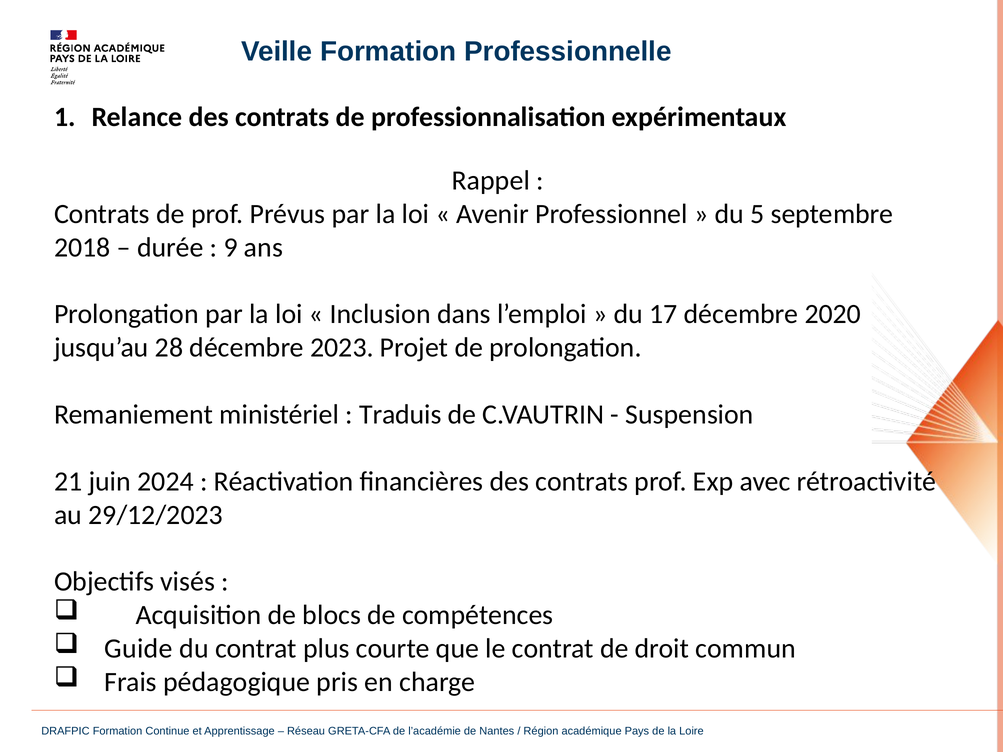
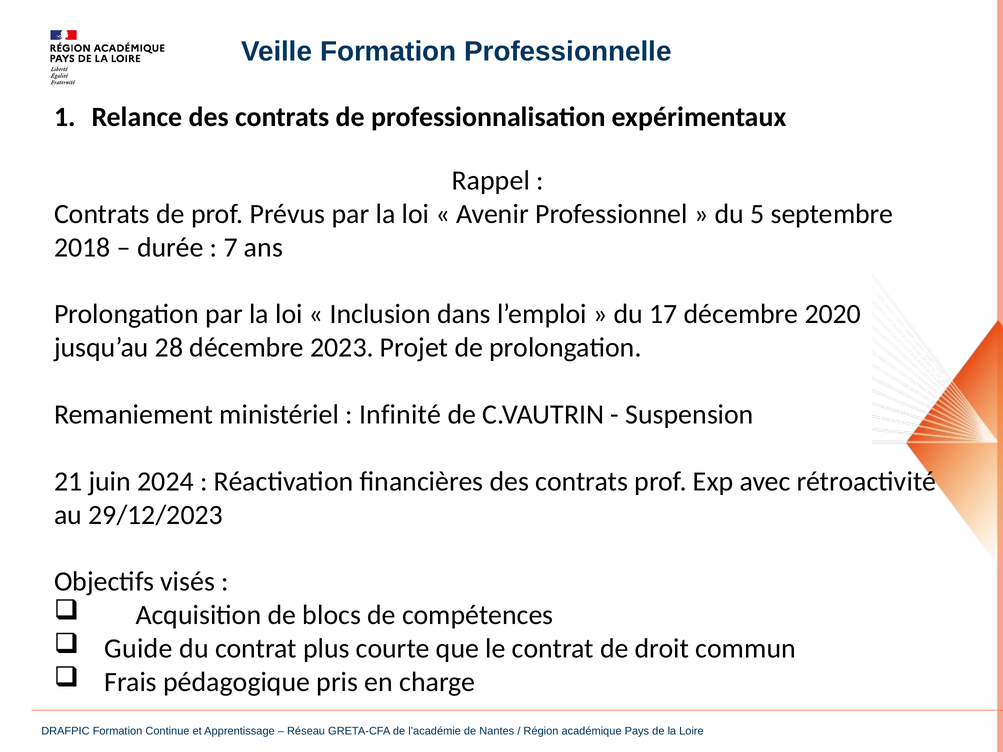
9: 9 -> 7 (231, 247)
Traduis: Traduis -> Infinité (400, 415)
